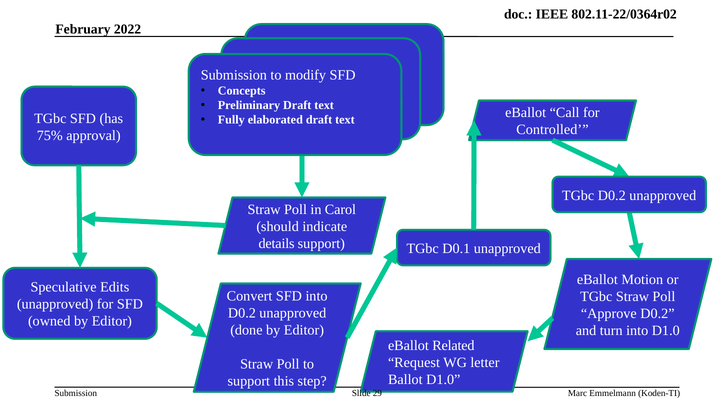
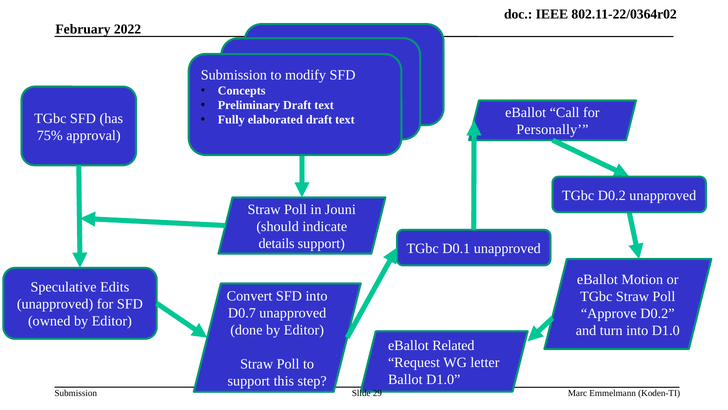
Controlled: Controlled -> Personally (552, 130)
Carol: Carol -> Jouni (340, 209)
D0.2: D0.2 -> D0.7 (242, 313)
